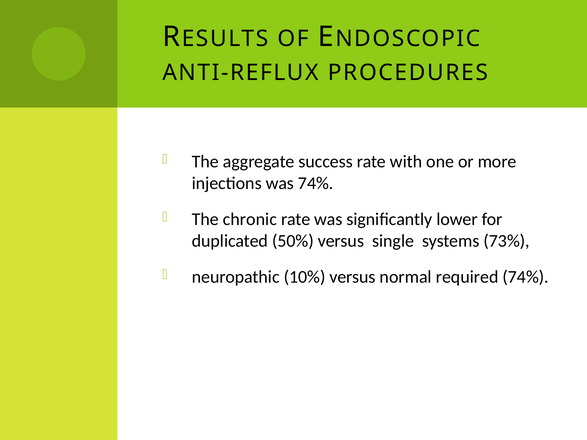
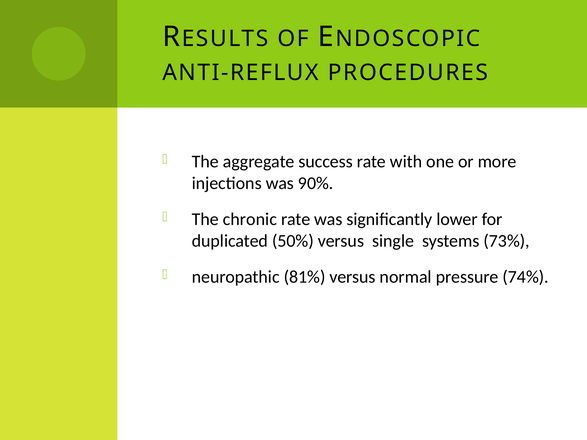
was 74%: 74% -> 90% (316, 183)
10%: 10% -> 81% (305, 277)
required: required -> pressure (467, 277)
